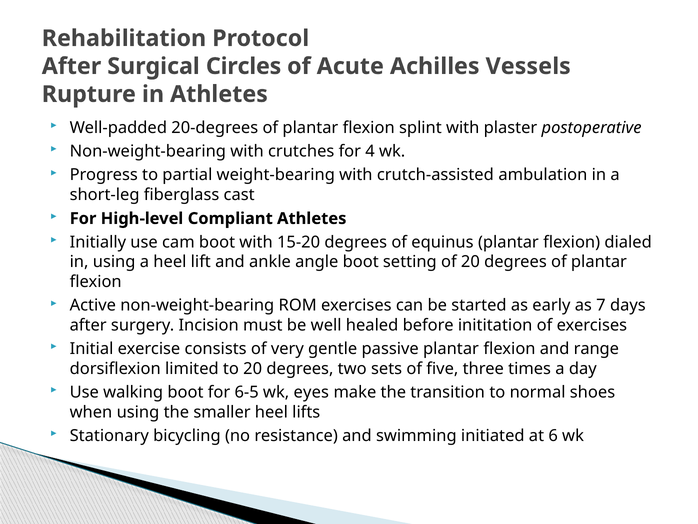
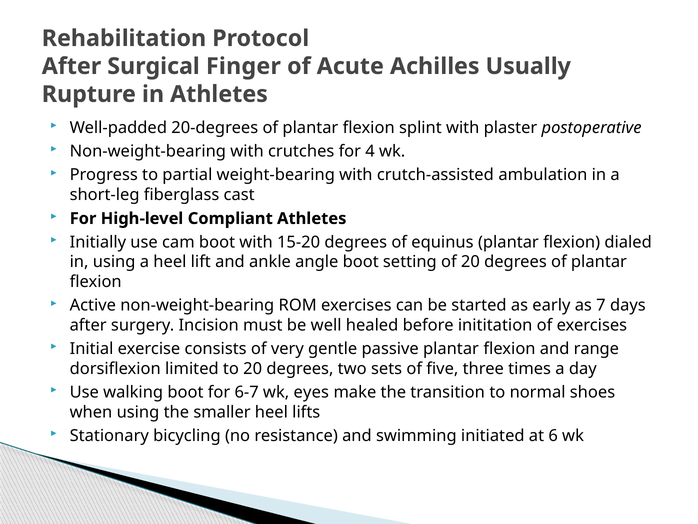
Circles: Circles -> Finger (243, 66)
Vessels: Vessels -> Usually (528, 66)
6-5: 6-5 -> 6-7 (247, 392)
